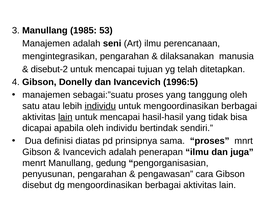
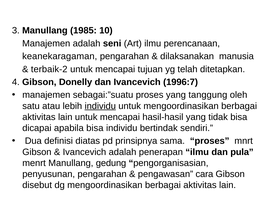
53: 53 -> 10 (106, 31)
mengintegrasikan: mengintegrasikan -> keanekaragaman (60, 56)
disebut-2: disebut-2 -> terbaik-2 (49, 69)
1996:5: 1996:5 -> 1996:7 (181, 82)
lain underline: present -> none (65, 117)
apabila oleh: oleh -> bisa (95, 128)
juga: juga -> pula (242, 152)
